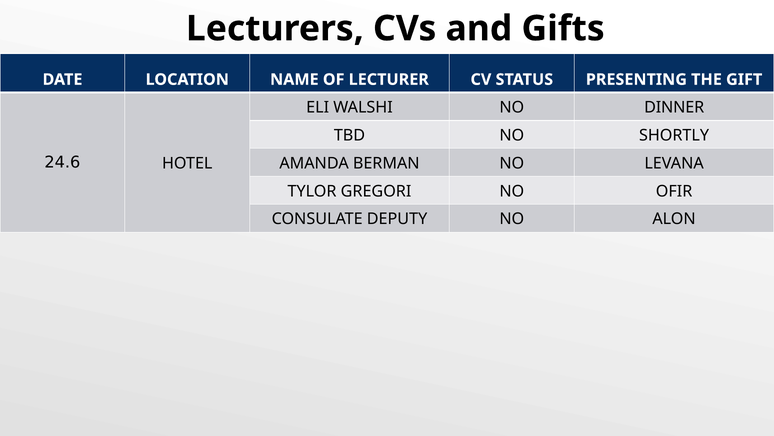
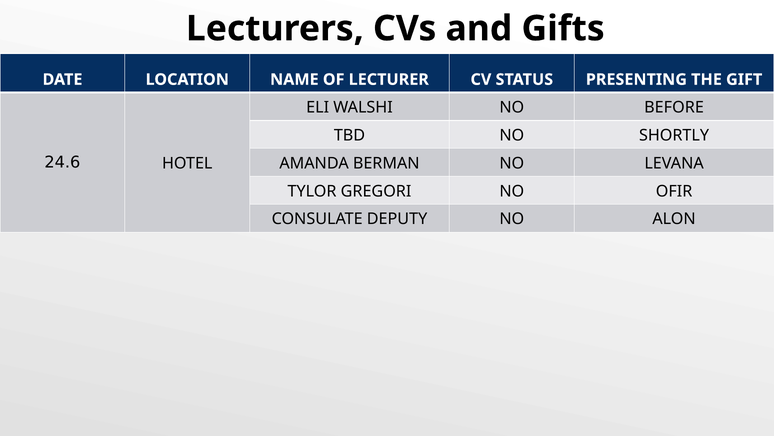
DINNER: DINNER -> BEFORE (674, 107)
